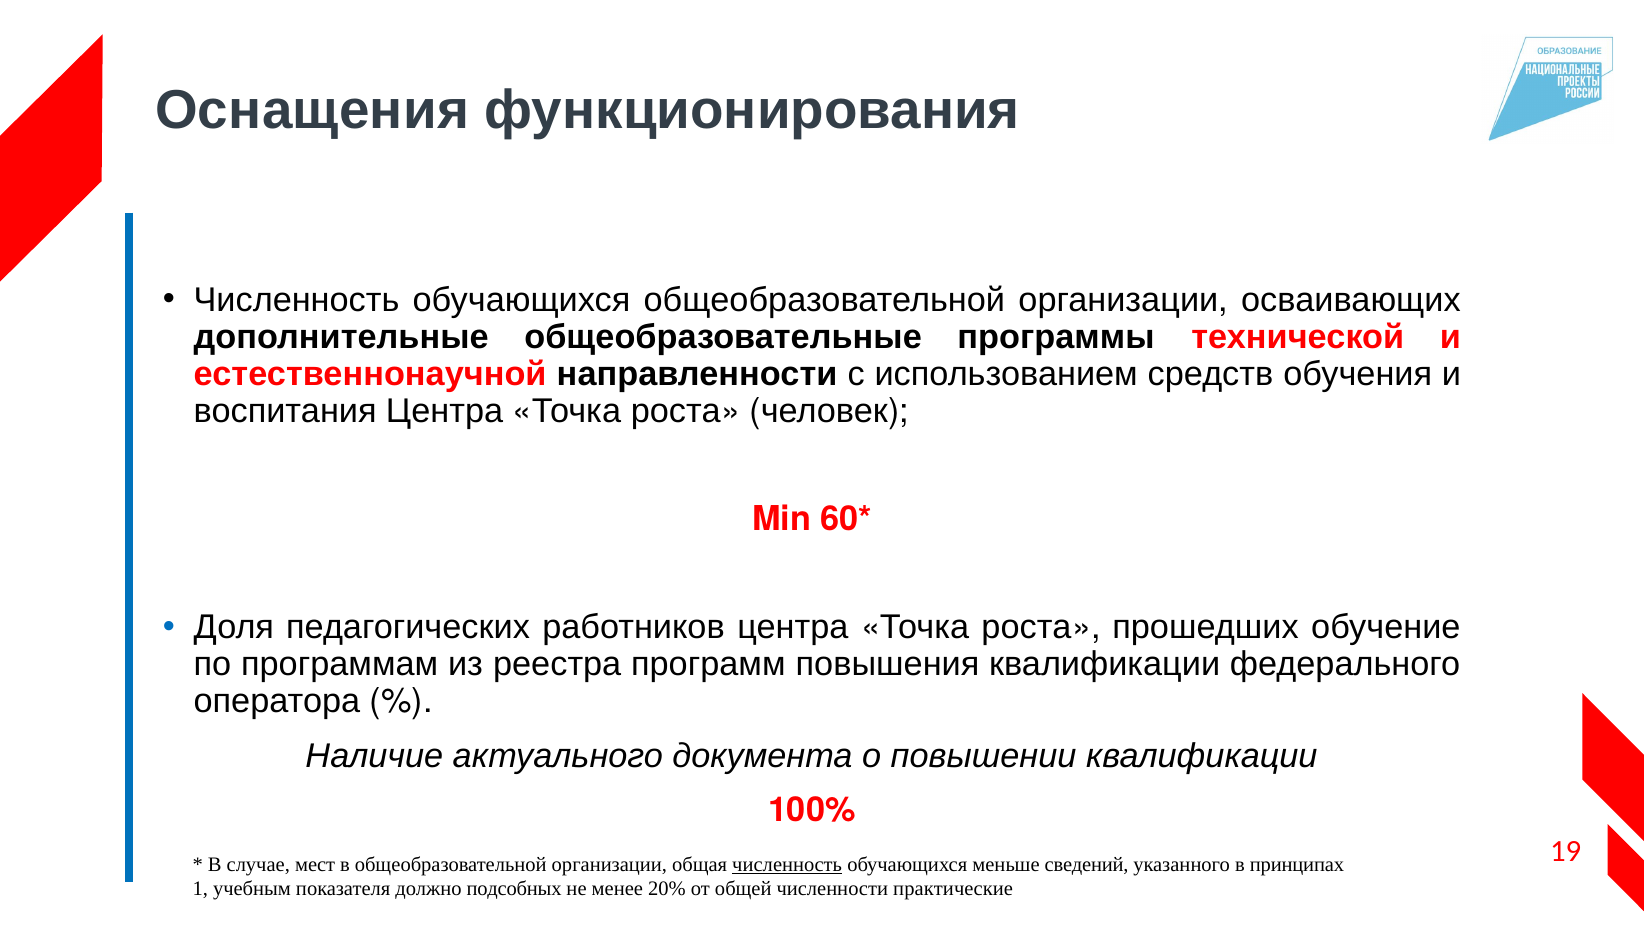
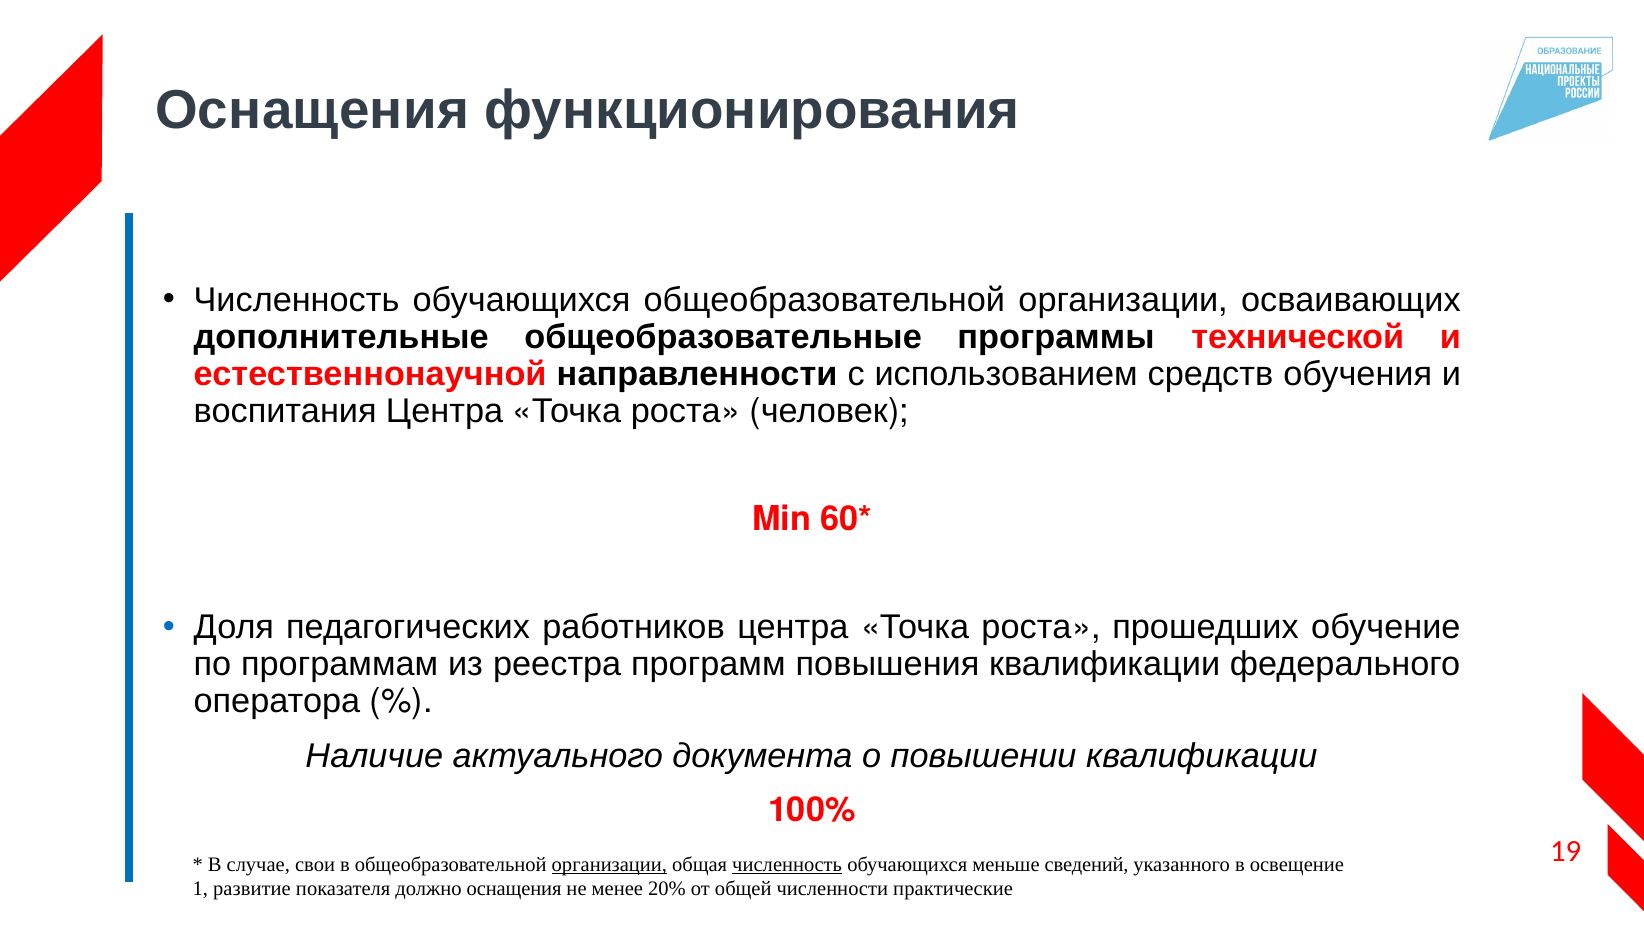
мест: мест -> свои (315, 864)
организации underline: none -> present (609, 864)
принципах: принципах -> освещение (1297, 864)
учебным: учебным -> развитие (252, 889)
должно подсобных: подсобных -> оснащения (514, 889)
